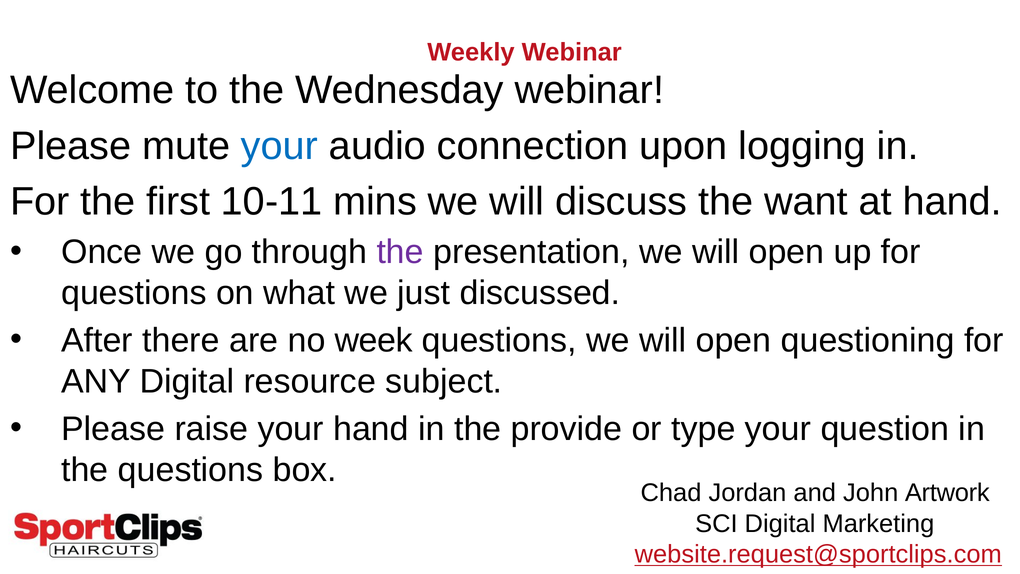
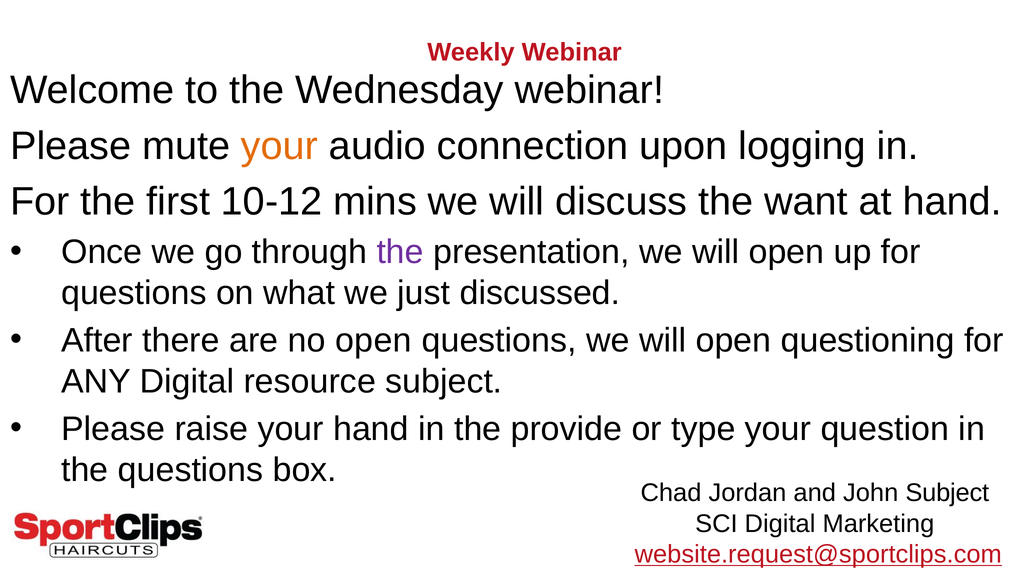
your colour: blue -> orange (280, 146)
10-11: 10-11 -> 10-12 (272, 201)
no week: week -> open (373, 340)
John Artwork: Artwork -> Subject (947, 493)
